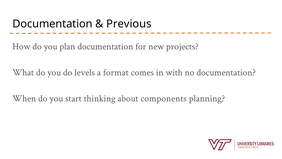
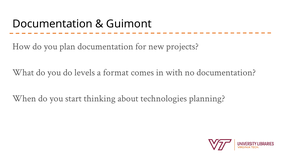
Previous: Previous -> Guimont (129, 24)
components: components -> technologies (164, 98)
